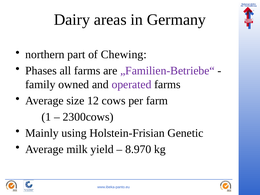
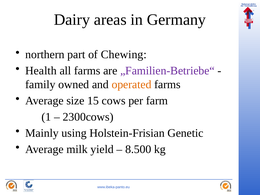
Phases: Phases -> Health (41, 71)
operated colour: purple -> orange (132, 85)
12: 12 -> 15 (93, 101)
8.970: 8.970 -> 8.500 (138, 149)
